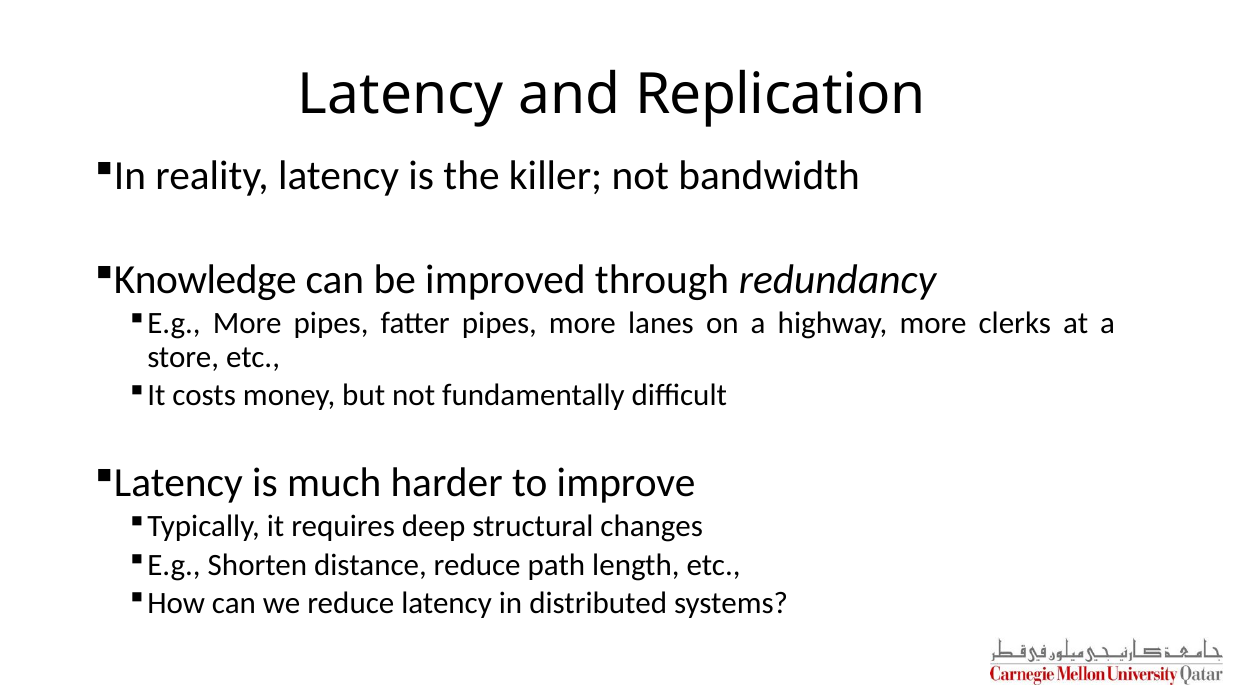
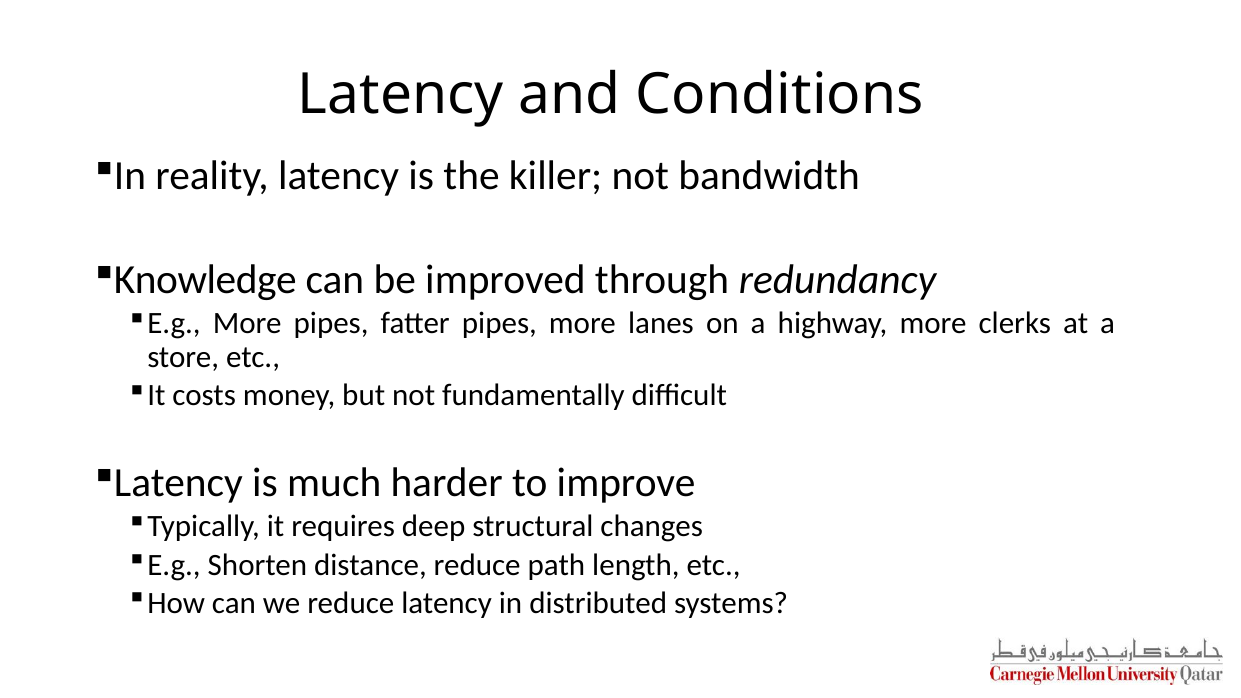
Replication: Replication -> Conditions (780, 95)
